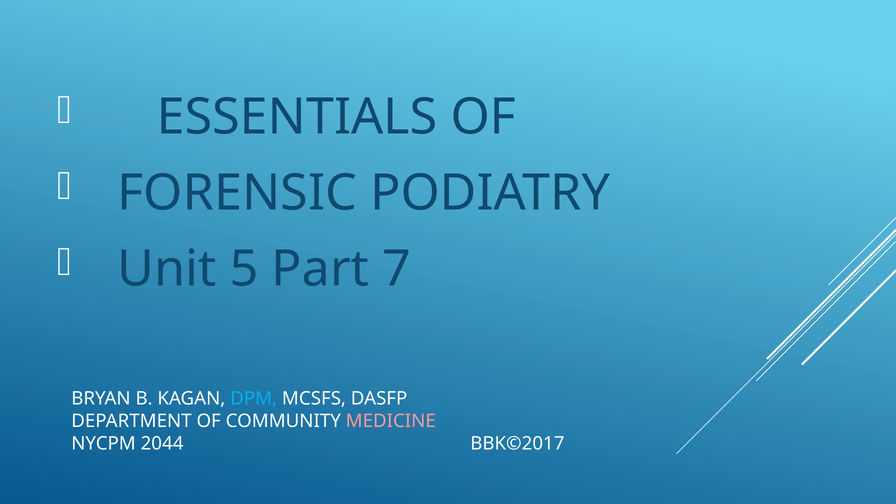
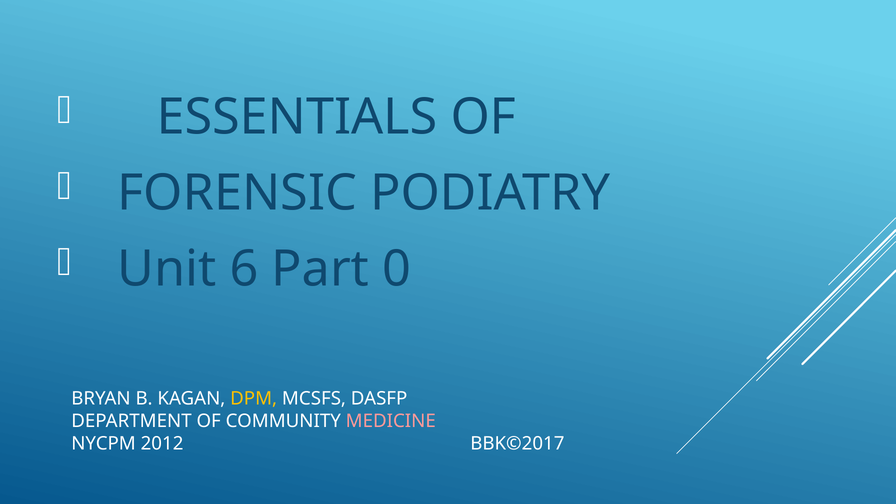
5: 5 -> 6 (244, 269)
7: 7 -> 0 (397, 269)
DPM colour: light blue -> yellow (254, 399)
2044: 2044 -> 2012 (162, 443)
